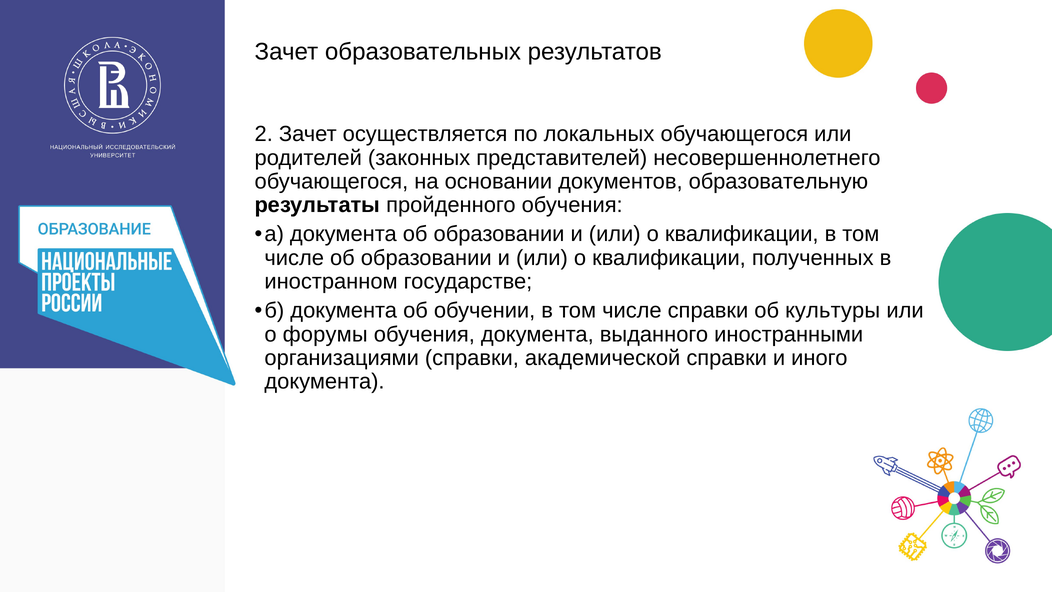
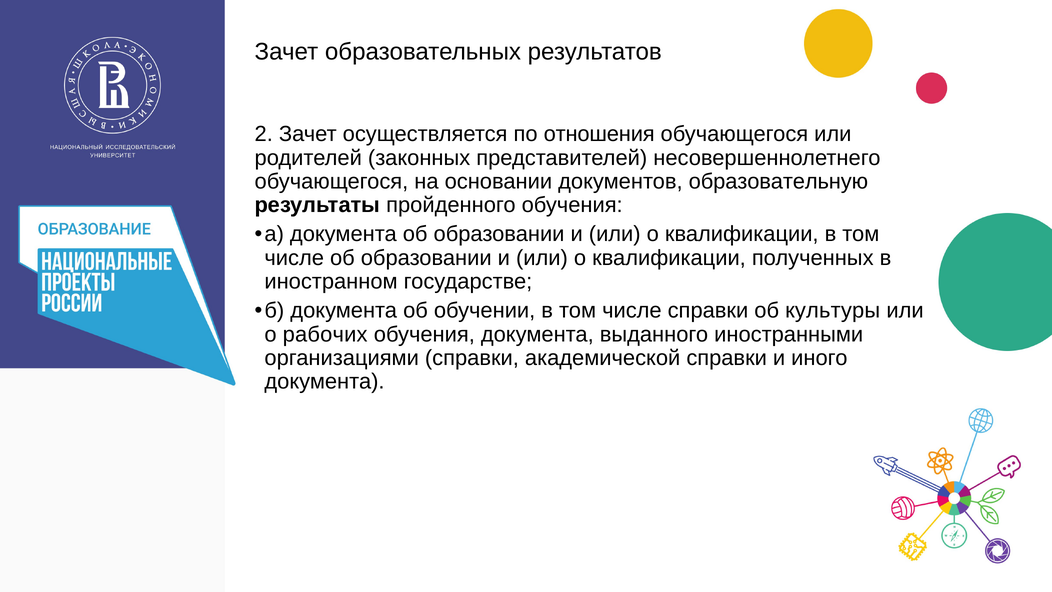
локальных: локальных -> отношения (599, 134)
форумы: форумы -> рабочих (325, 334)
